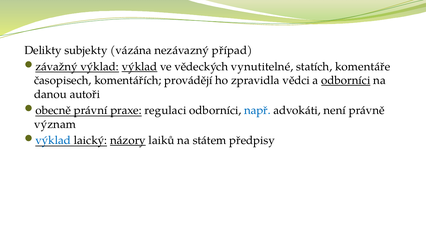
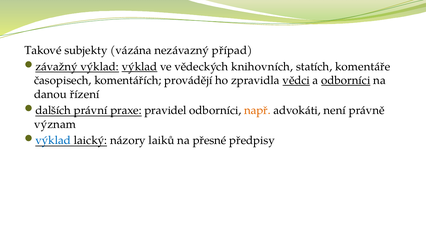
Delikty: Delikty -> Takové (43, 50)
vynutitelné: vynutitelné -> knihovních (262, 66)
vědci underline: none -> present (296, 80)
autoři: autoři -> řízení (85, 94)
obecně: obecně -> dalších (53, 110)
regulaci: regulaci -> pravidel (166, 110)
např colour: blue -> orange (257, 110)
názory underline: present -> none (128, 140)
státem: státem -> přesné (210, 140)
